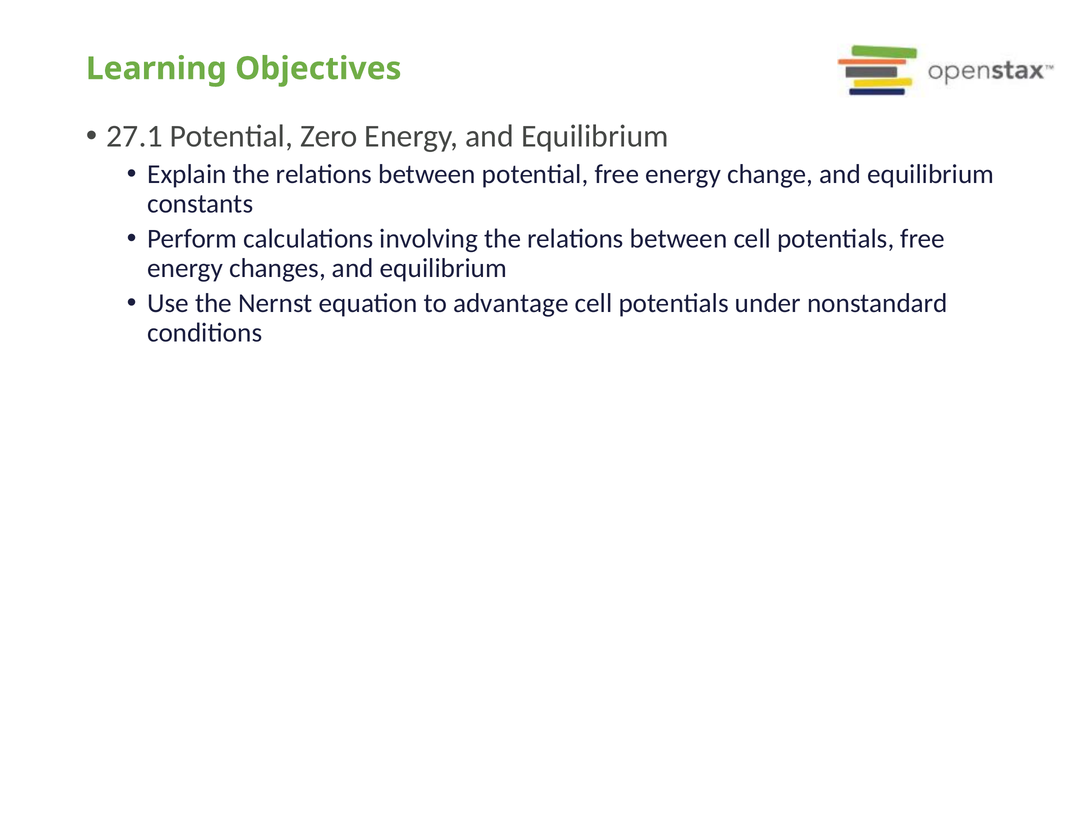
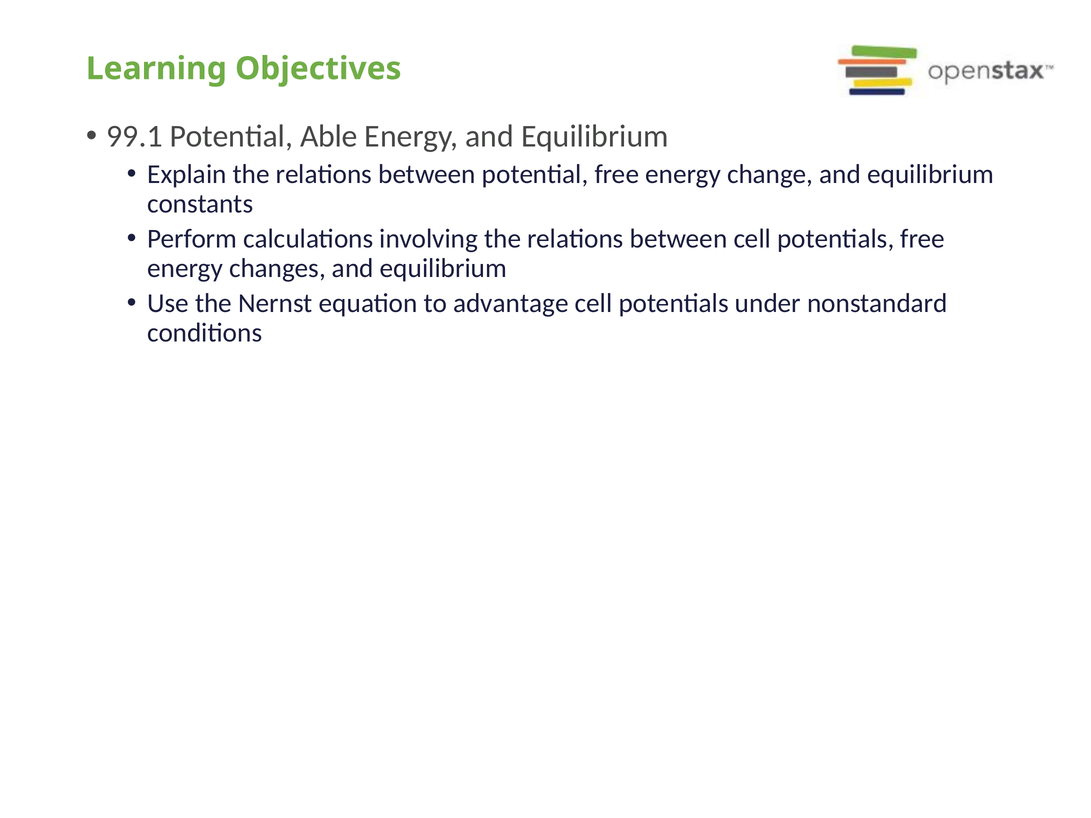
27.1: 27.1 -> 99.1 (134, 136)
Zero: Zero -> Able (329, 136)
